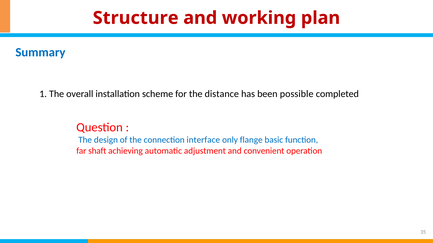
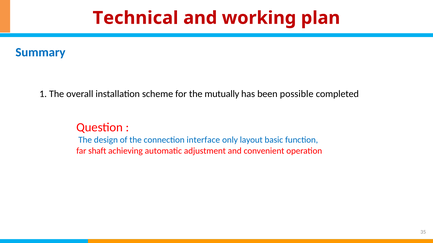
Structure: Structure -> Technical (136, 18)
distance: distance -> mutually (222, 94)
flange: flange -> layout (251, 140)
